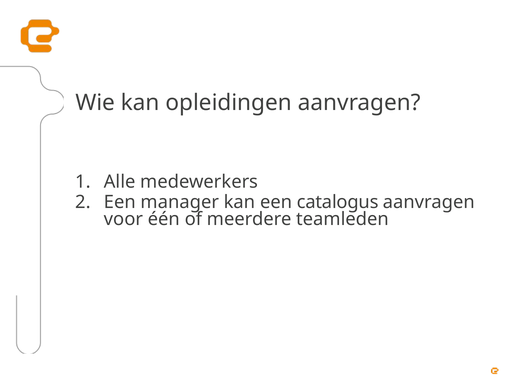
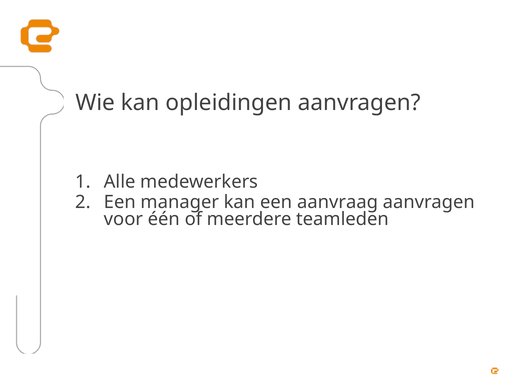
catalogus: catalogus -> aanvraag (338, 202)
